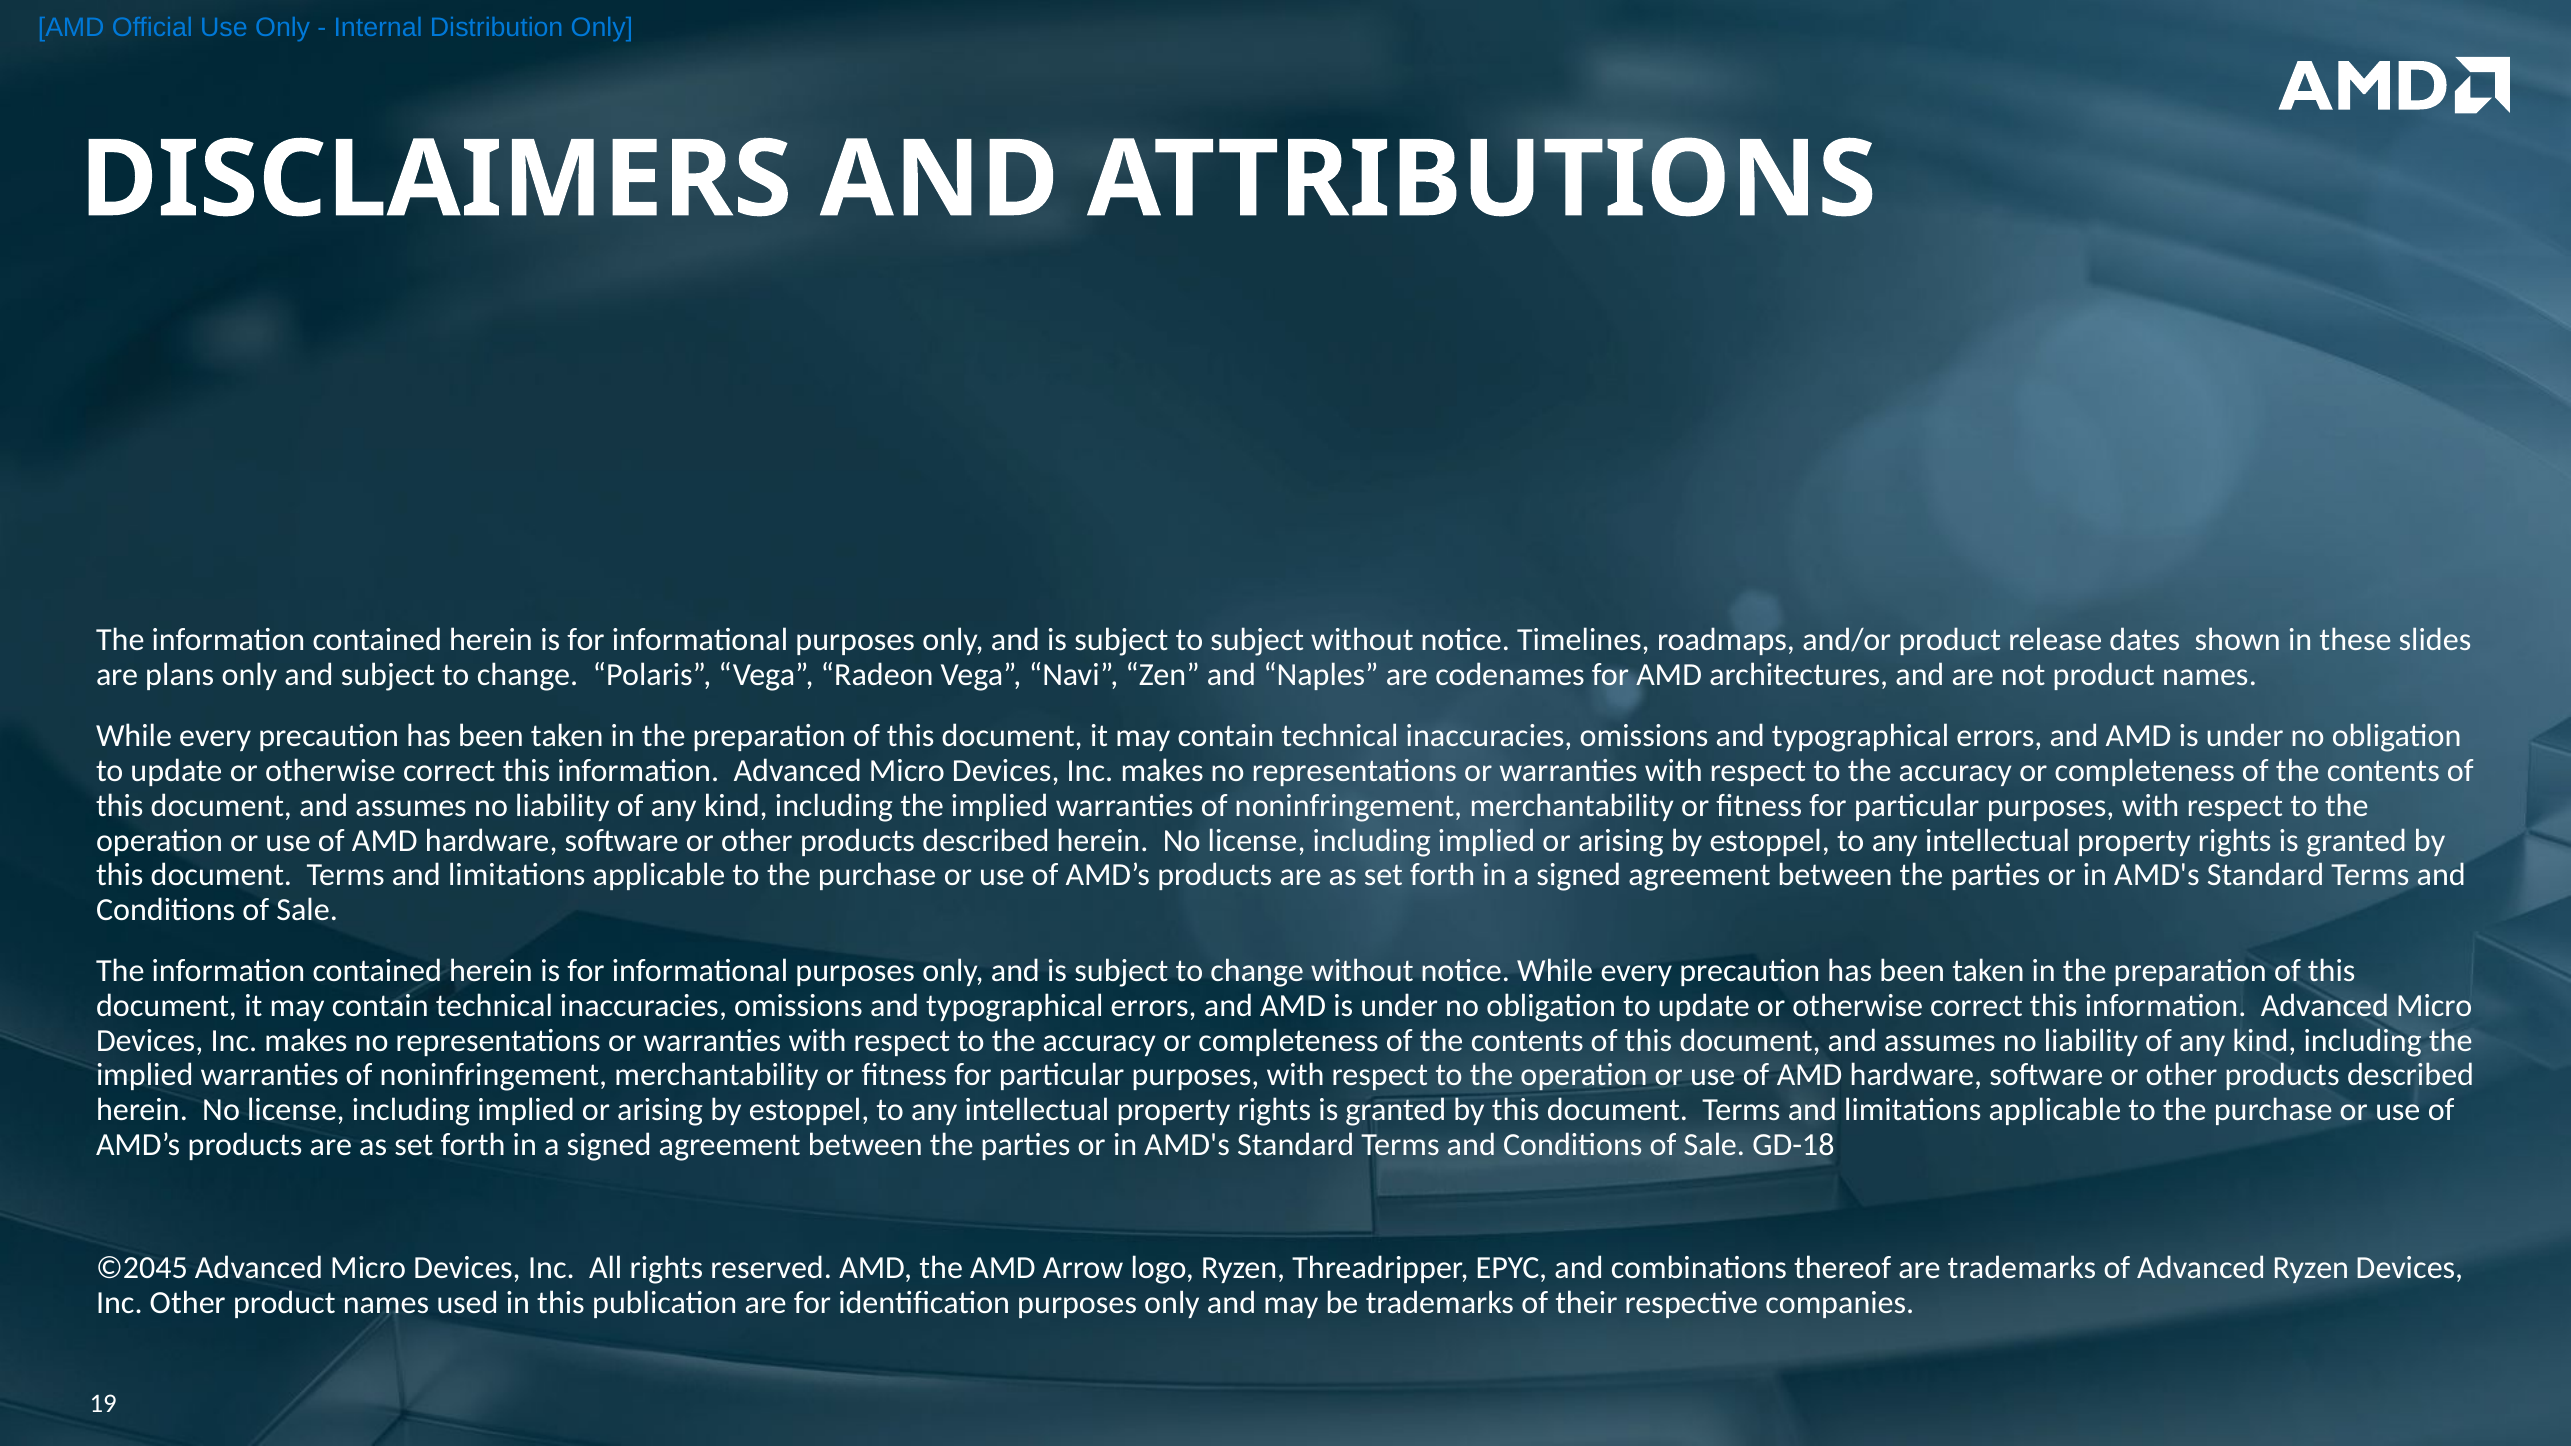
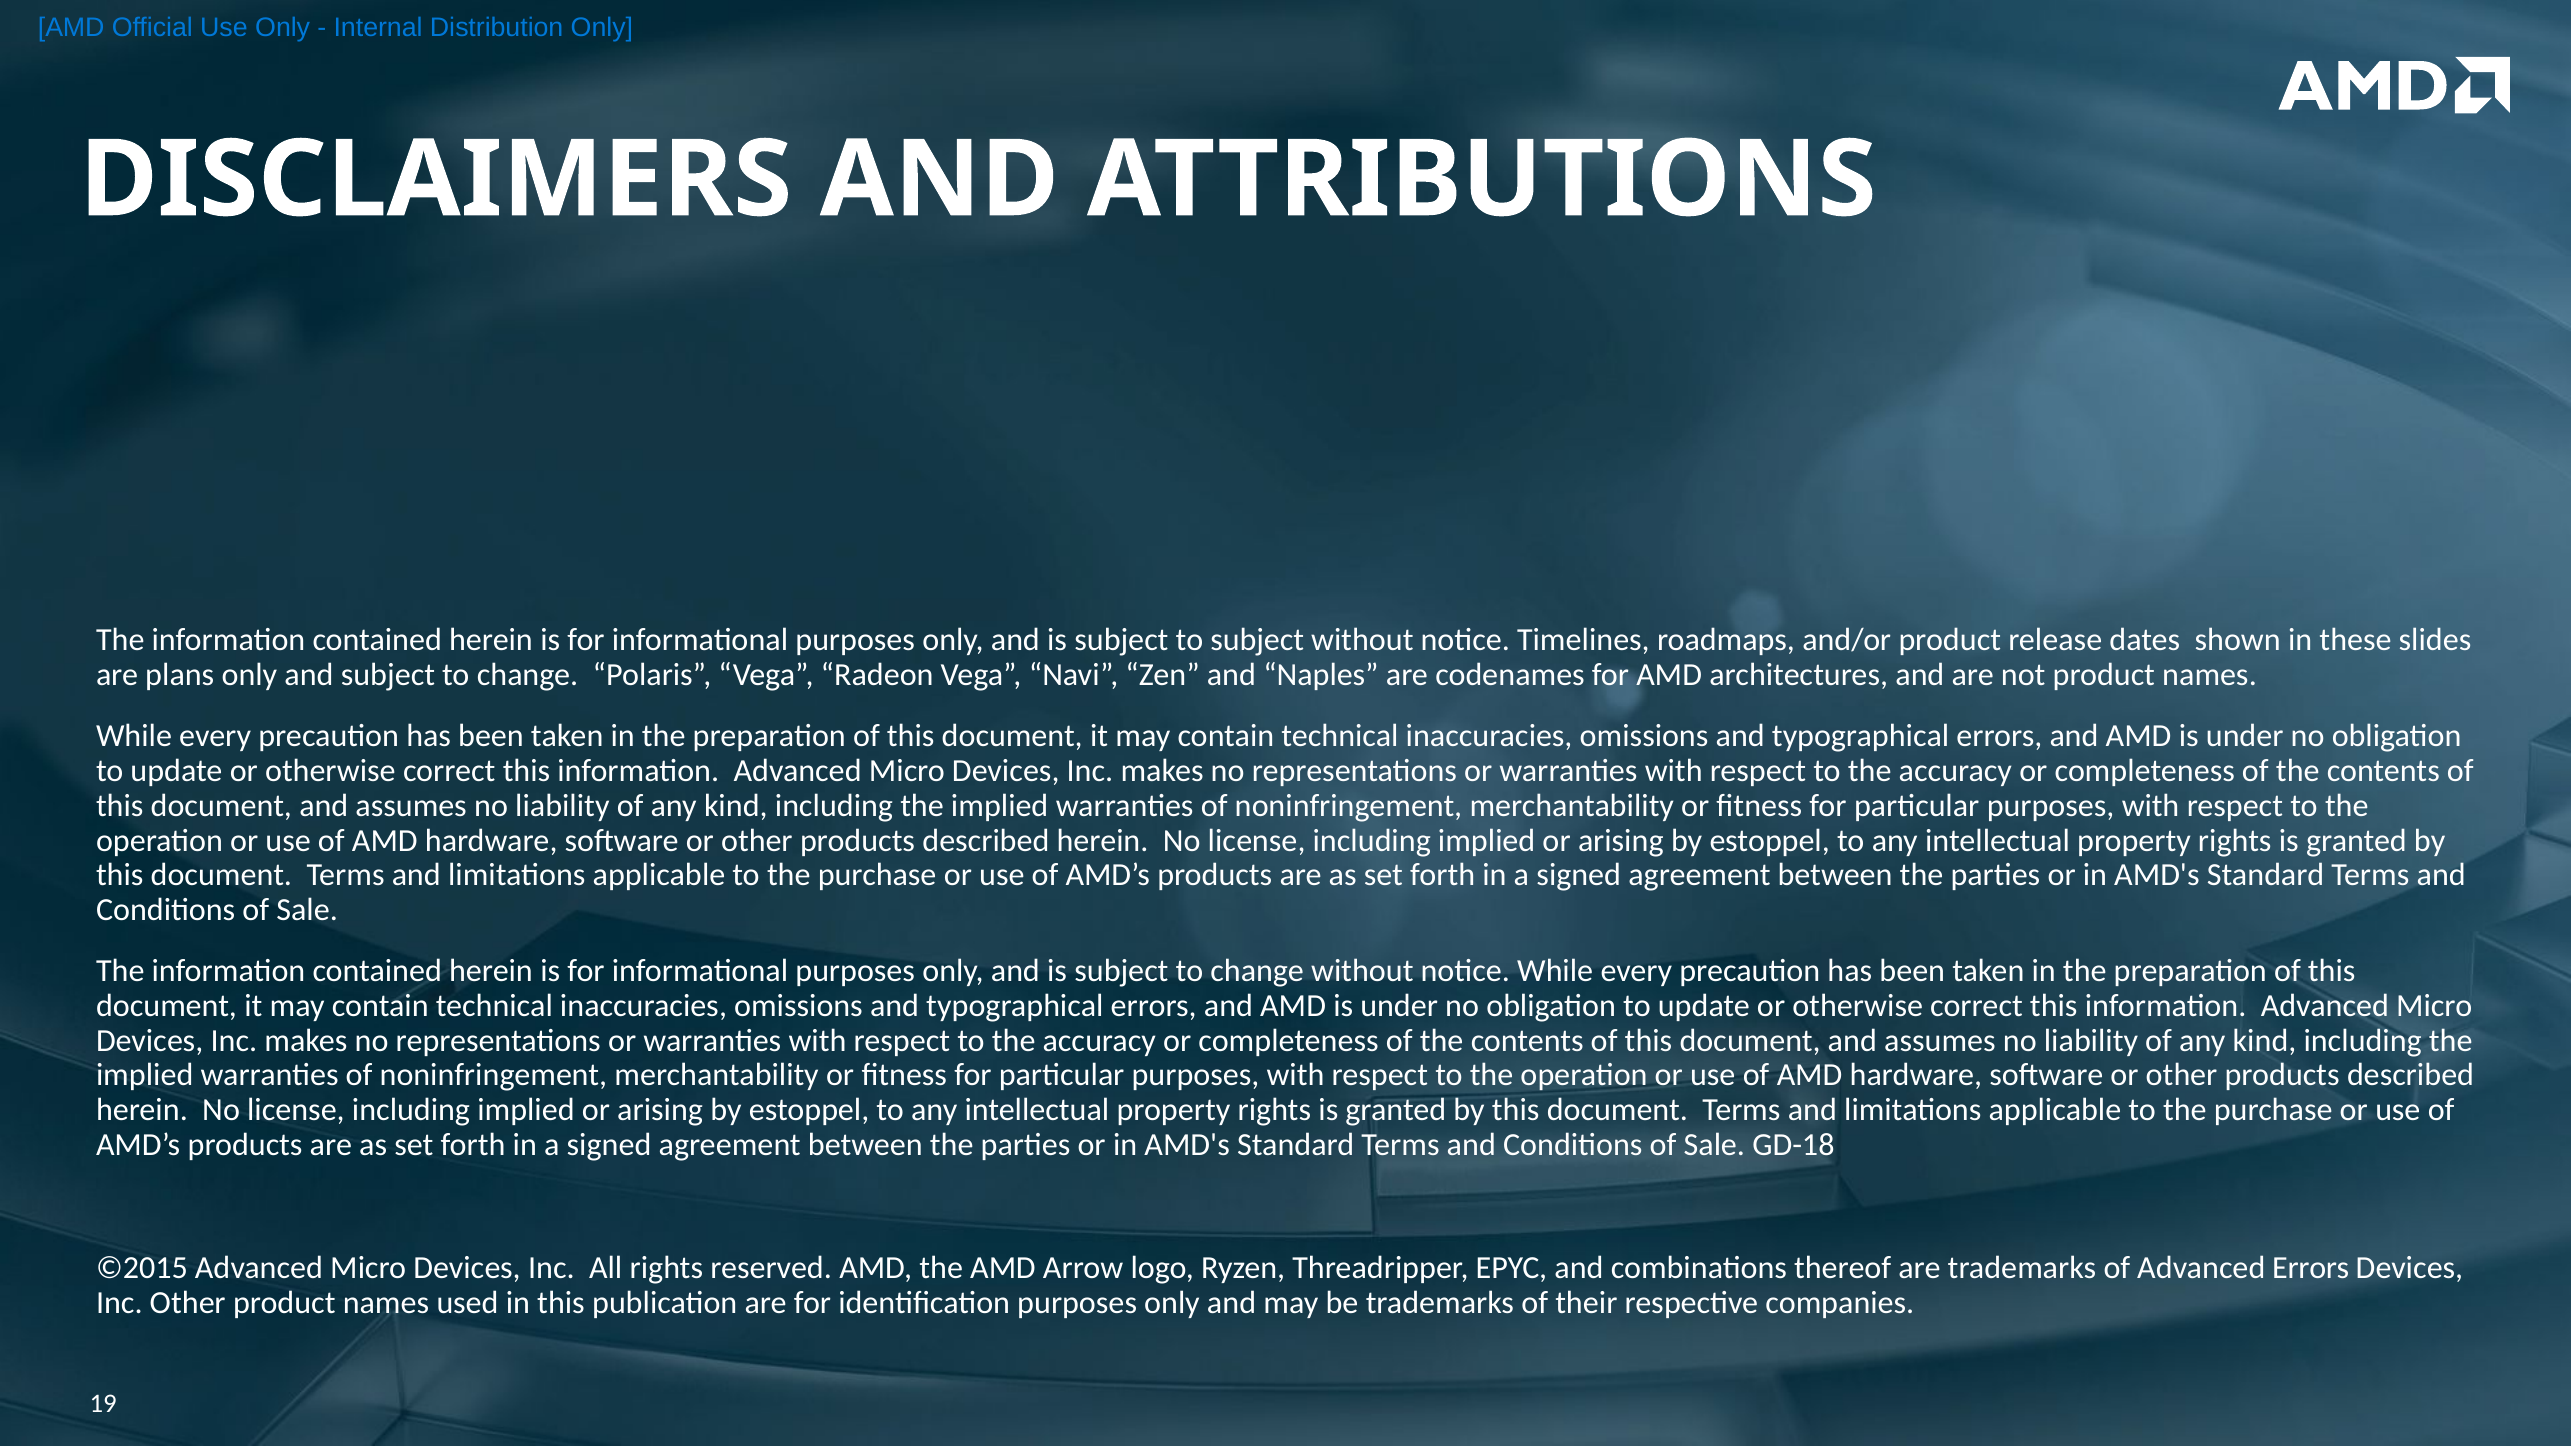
©2045: ©2045 -> ©2015 (142, 1268)
Advanced Ryzen: Ryzen -> Errors (2311, 1268)
